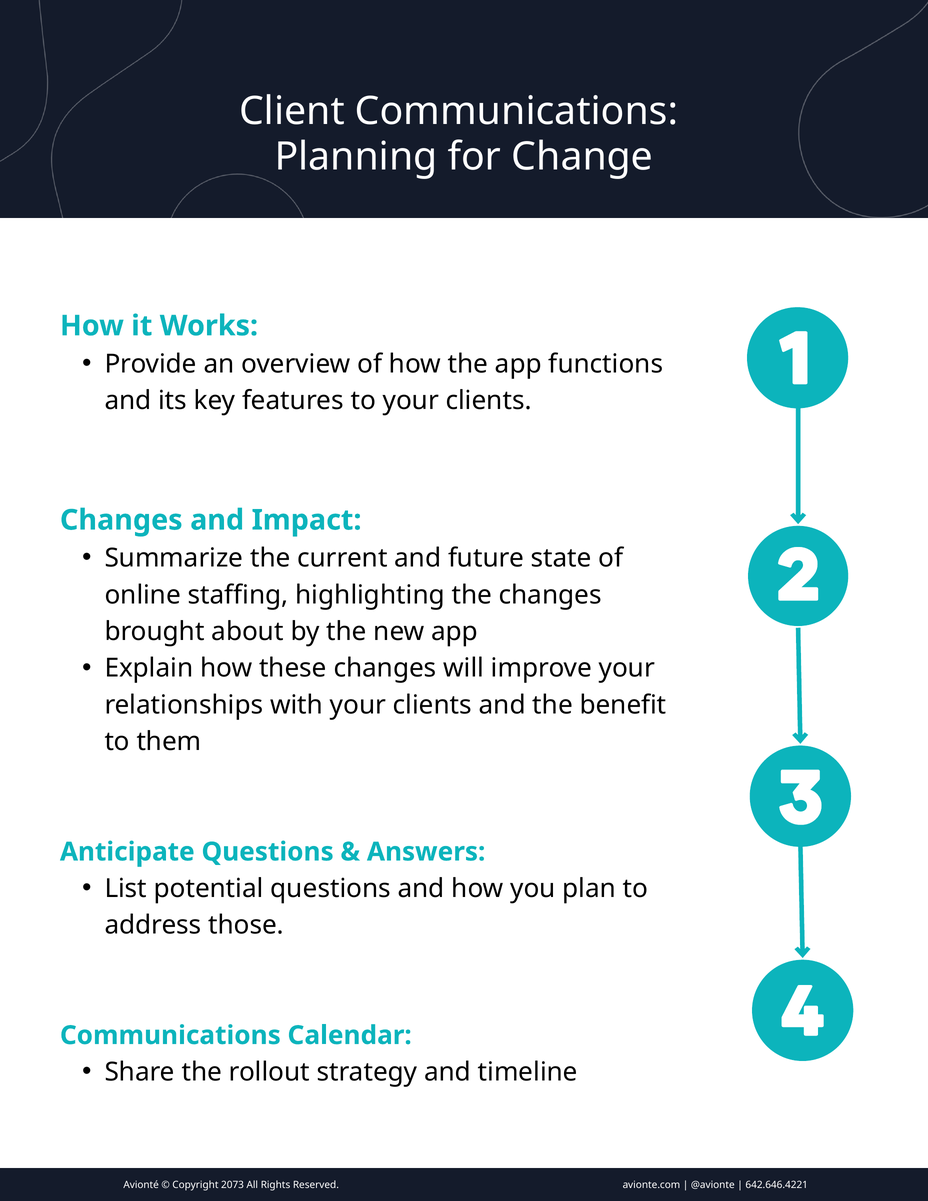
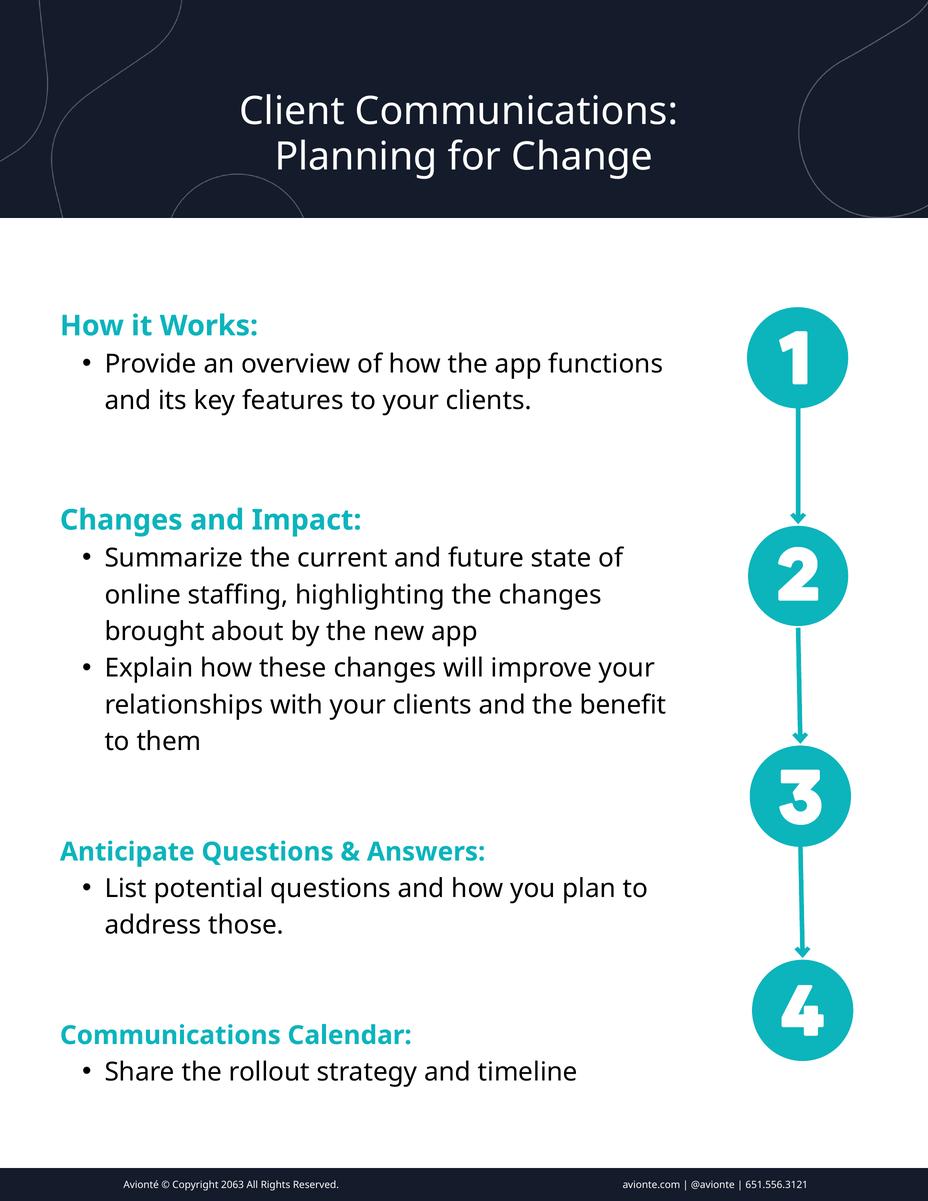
2073: 2073 -> 2063 (233, 1185)
642.646.4221: 642.646.4221 -> 651.556.3121 (777, 1185)
